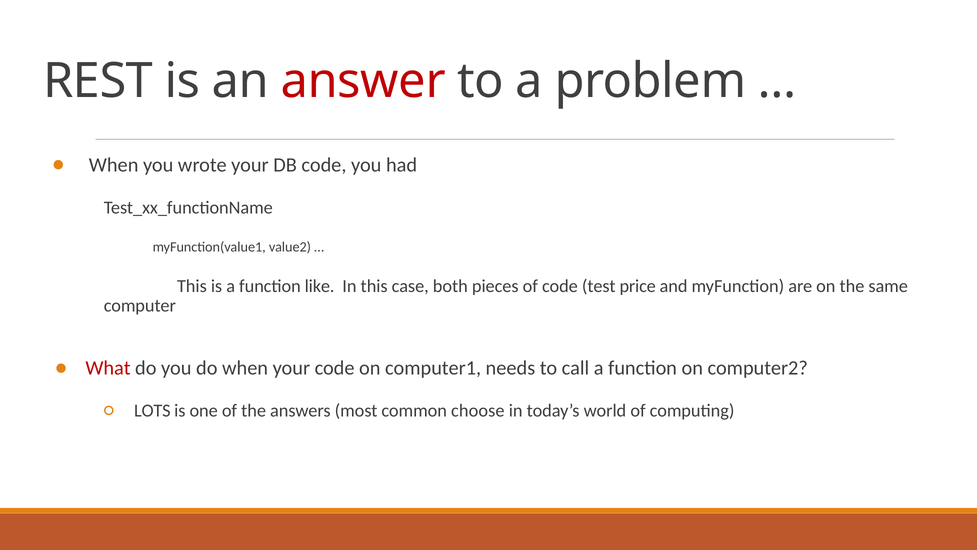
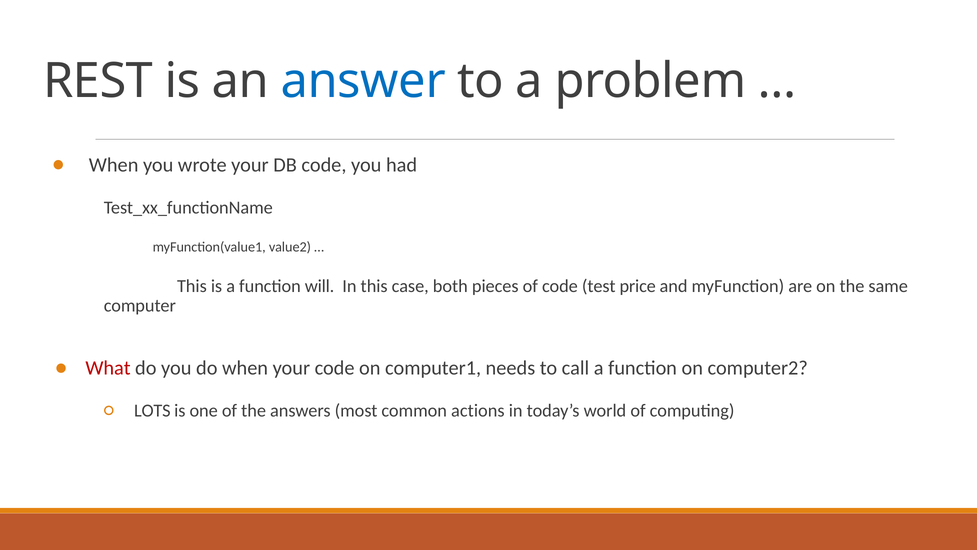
answer colour: red -> blue (363, 81)
like: like -> will (320, 286)
choose: choose -> actions (478, 411)
